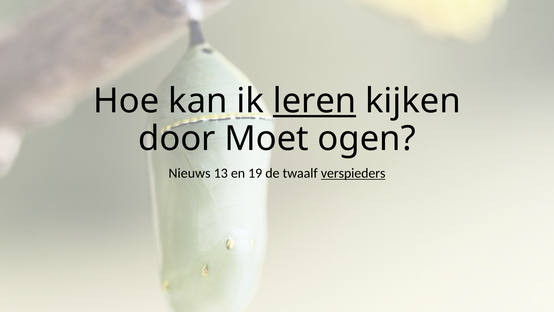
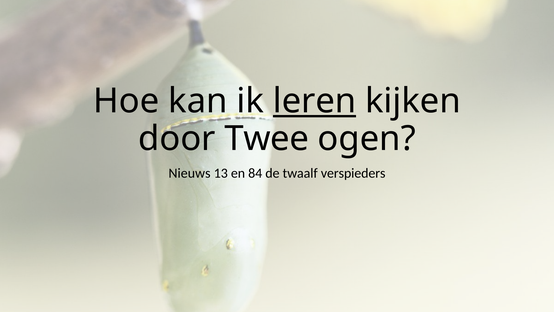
Moet: Moet -> Twee (267, 138)
19: 19 -> 84 (255, 173)
verspieders underline: present -> none (353, 173)
